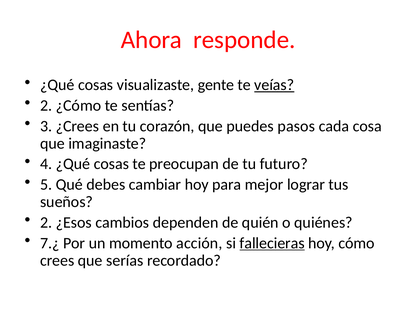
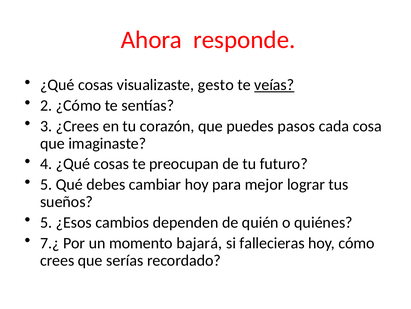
gente: gente -> gesto (216, 85)
2: 2 -> 5 (46, 222)
acción: acción -> bajará (199, 243)
fallecieras underline: present -> none (272, 243)
